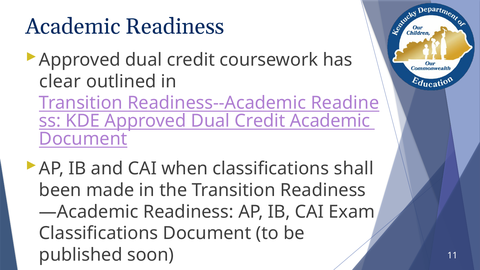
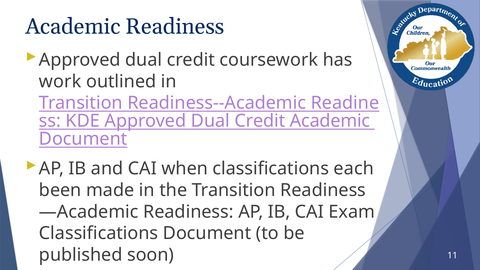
clear: clear -> work (60, 81)
shall: shall -> each (354, 169)
